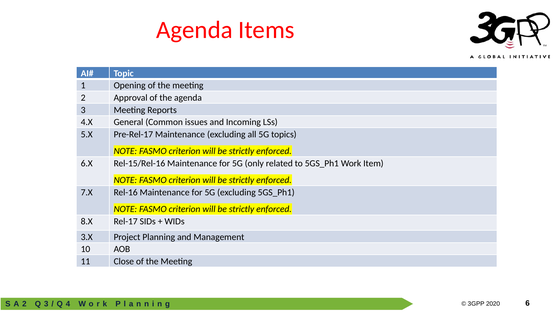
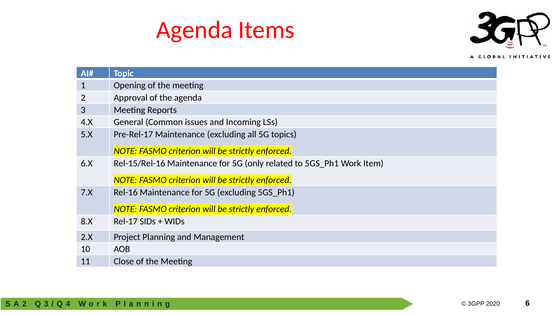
3.X: 3.X -> 2.X (87, 237)
